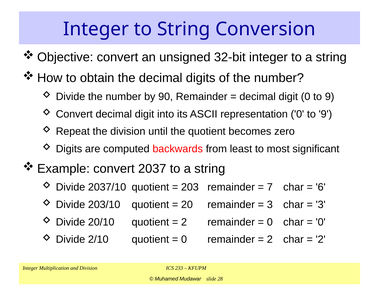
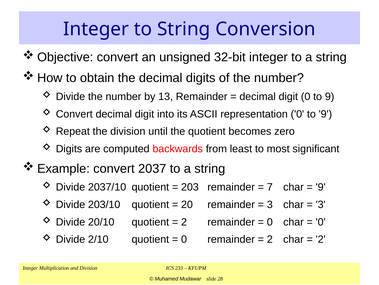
90: 90 -> 13 (166, 96)
6: 6 -> 9 (321, 187)
